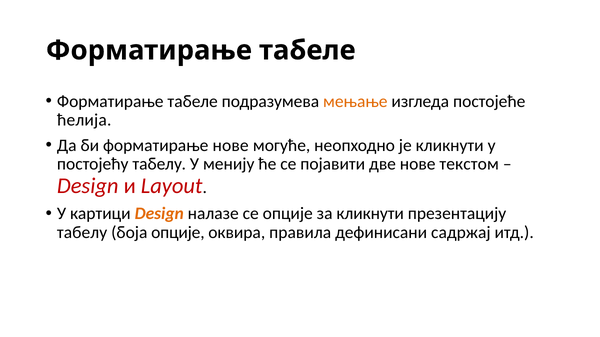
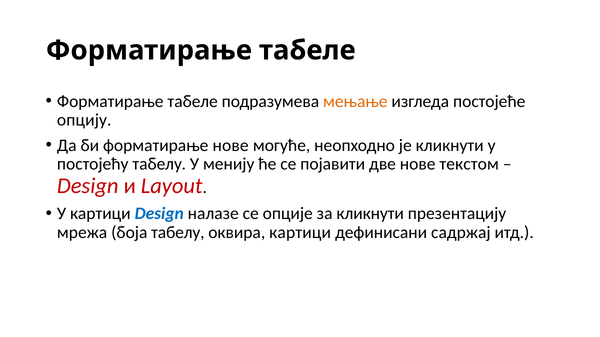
ћелија: ћелија -> опцију (84, 120)
Design colour: orange -> blue (159, 214)
табелу: табелу -> мрежа (82, 233)
боја опције: опције -> табелу (178, 233)
оквира правила: правила -> картици (300, 233)
